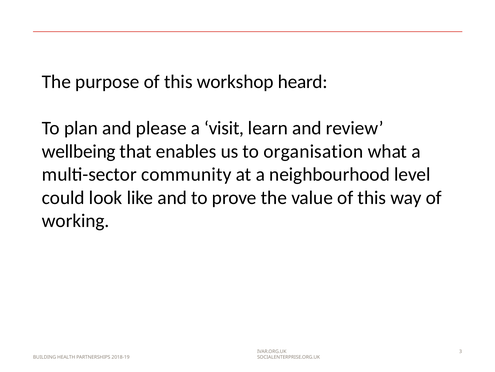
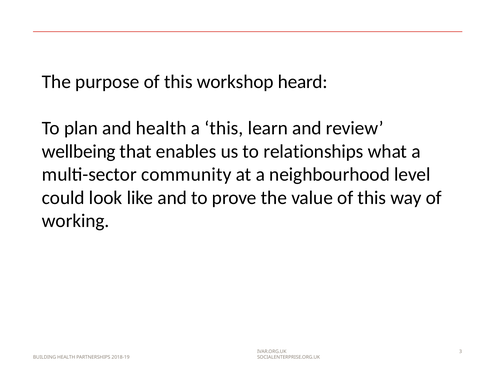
and please: please -> health (161, 128)
a visit: visit -> this (224, 128)
organisation: organisation -> relationships (313, 151)
